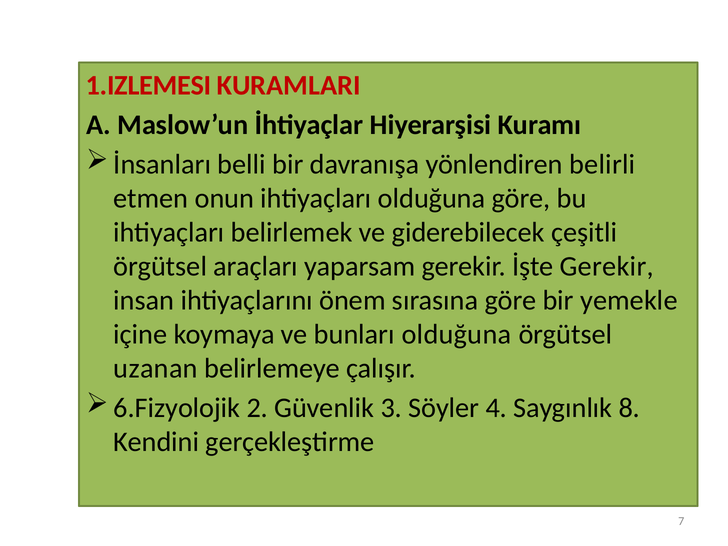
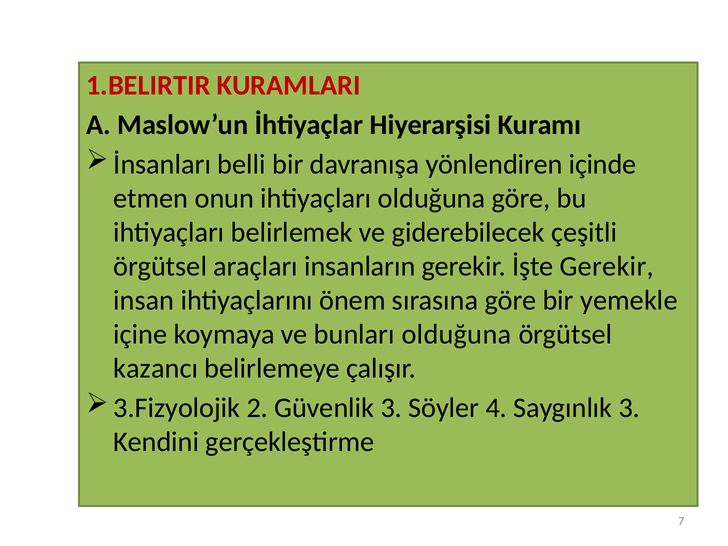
1.IZLEMESI: 1.IZLEMESI -> 1.BELIRTIR (148, 85)
belirli: belirli -> içinde (603, 165)
yaparsam: yaparsam -> insanların (360, 266)
uzanan: uzanan -> kazancı (156, 368)
6.Fizyolojik: 6.Fizyolojik -> 3.Fizyolojik (177, 408)
Saygınlık 8: 8 -> 3 (629, 408)
